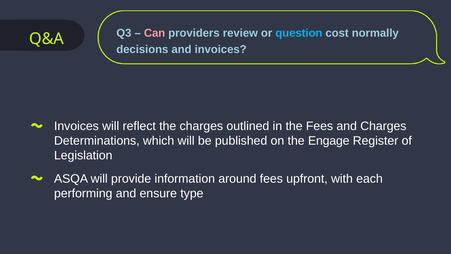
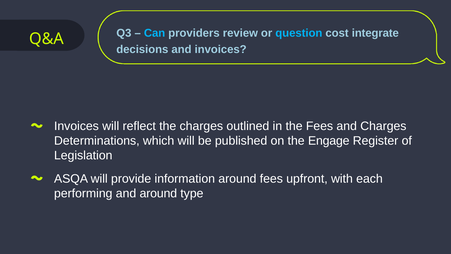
Can colour: pink -> light blue (155, 33)
normally: normally -> integrate (375, 33)
and ensure: ensure -> around (158, 193)
